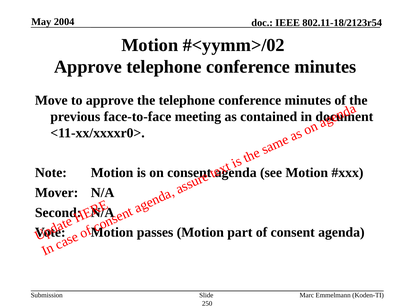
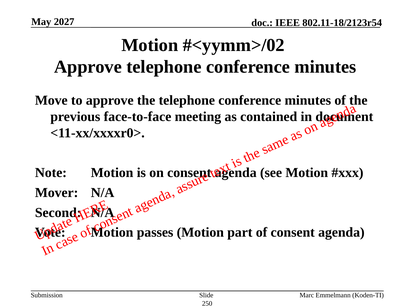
2004: 2004 -> 2027 (64, 22)
